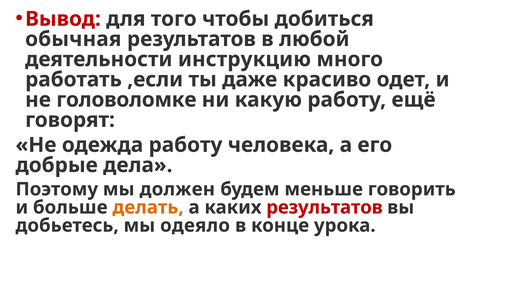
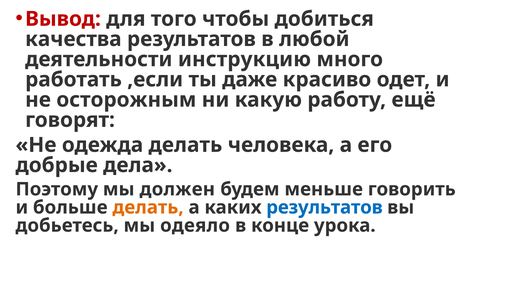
обычная: обычная -> качества (73, 39)
головоломке: головоломке -> осторожным (126, 100)
одежда работу: работу -> делать (185, 145)
результатов colour: red -> blue (324, 207)
